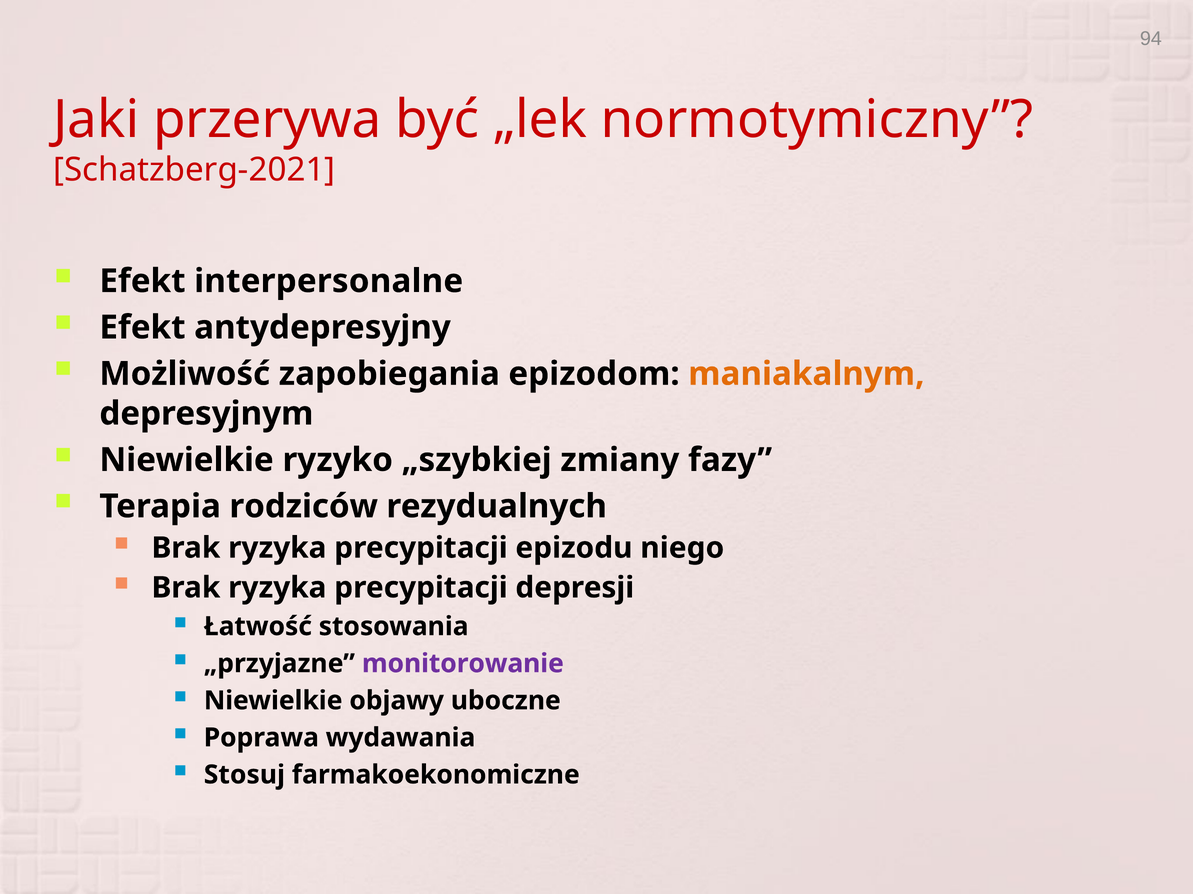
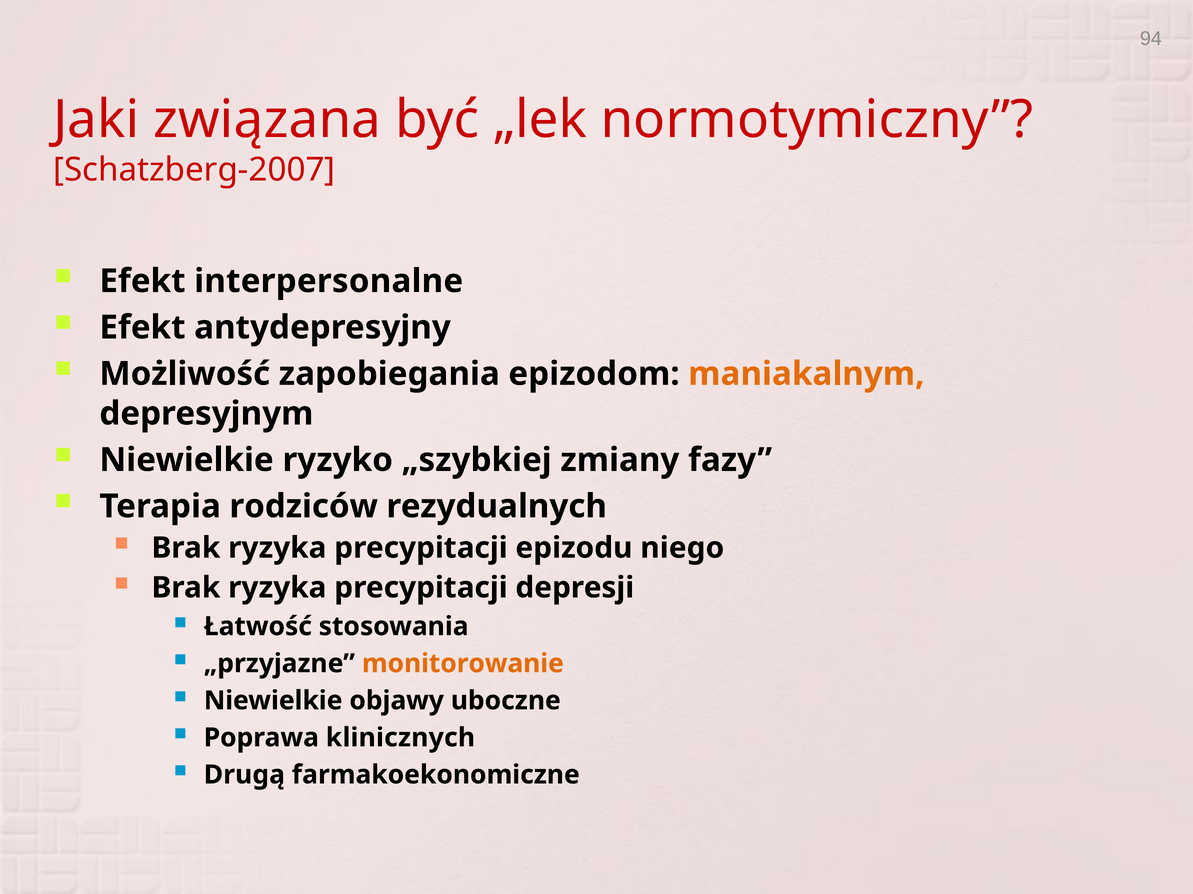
przerywa: przerywa -> związana (267, 120)
Schatzberg-2021: Schatzberg-2021 -> Schatzberg-2007 (194, 170)
monitorowanie colour: purple -> orange (463, 664)
wydawania: wydawania -> klinicznych (400, 738)
Stosuj: Stosuj -> Drugą (244, 775)
